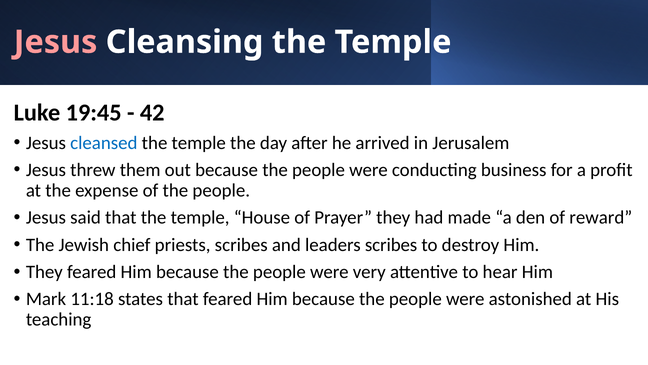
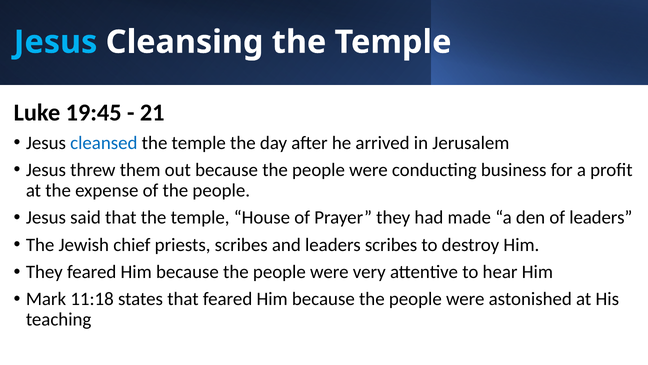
Jesus colour: pink -> light blue (56, 42)
42: 42 -> 21 (152, 112)
of reward: reward -> leaders (601, 217)
